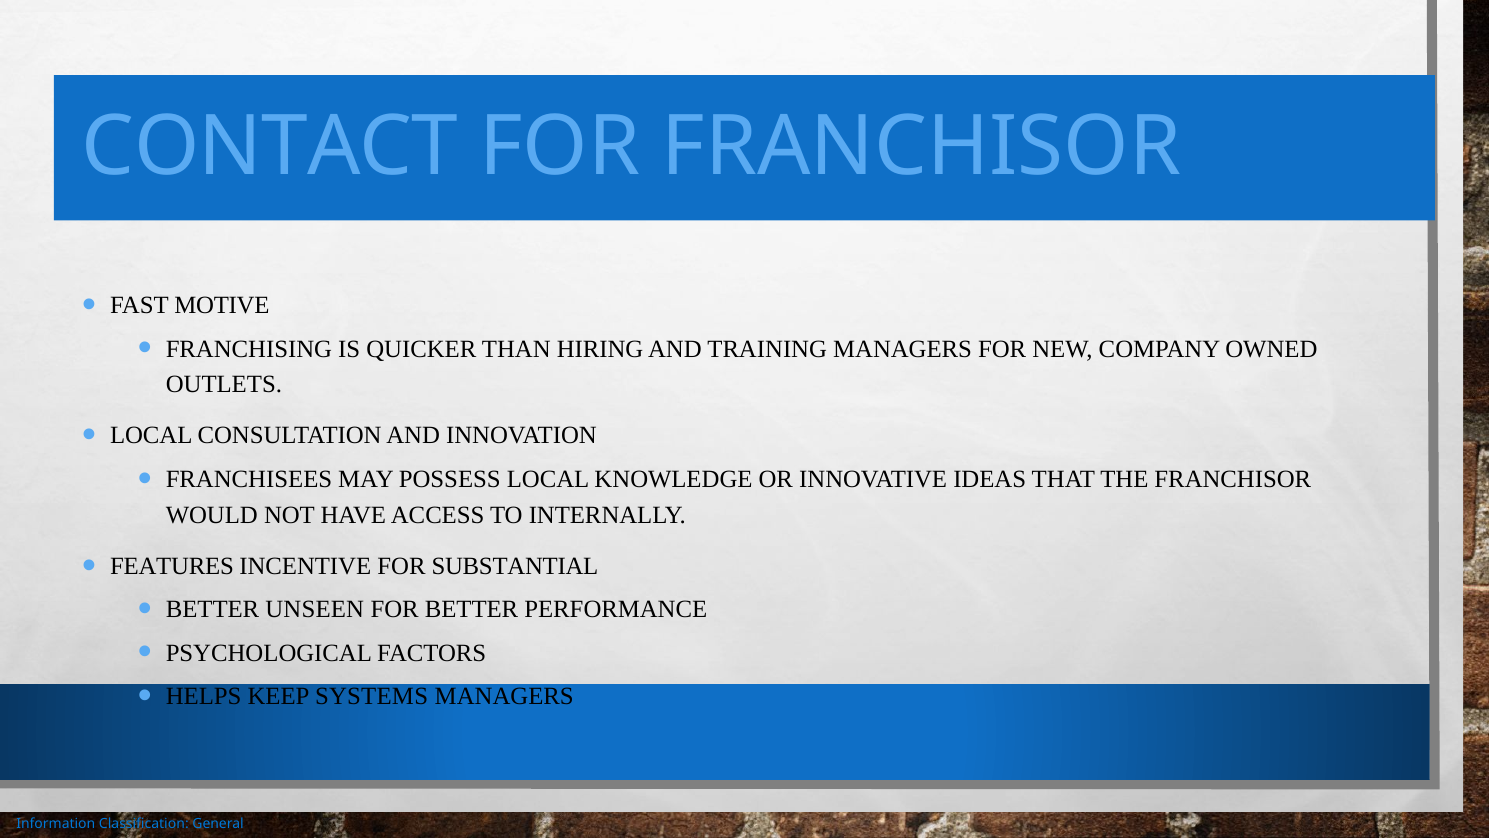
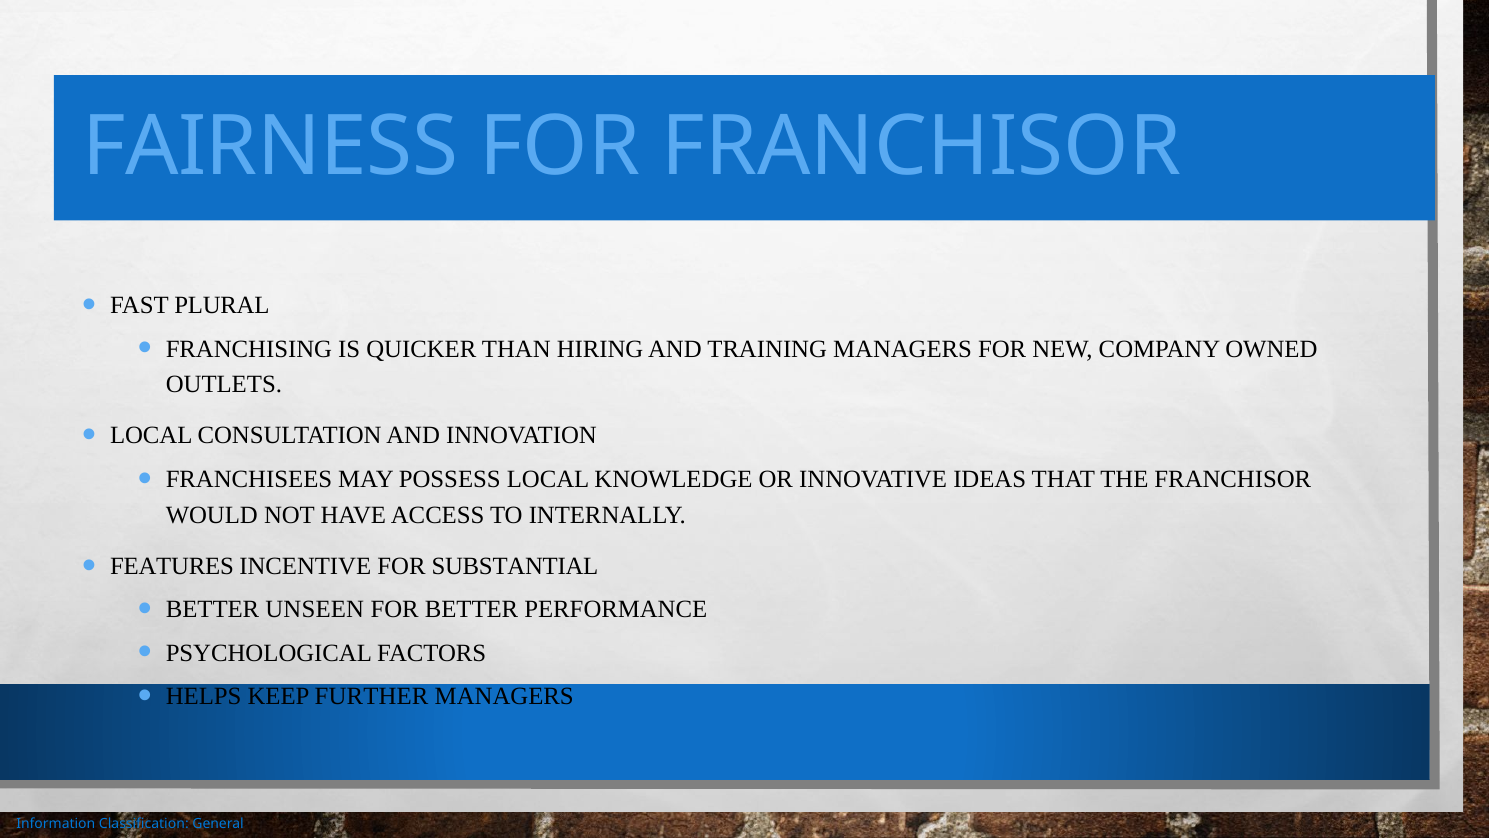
CONTACT: CONTACT -> FAIRNESS (270, 147)
MOTIVE: MOTIVE -> PLURAL (222, 305)
SYSTEMS: SYSTEMS -> FURTHER (372, 696)
